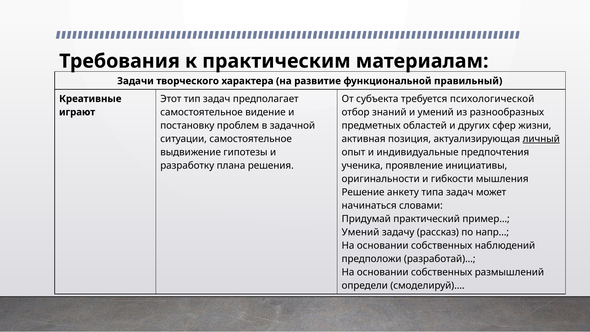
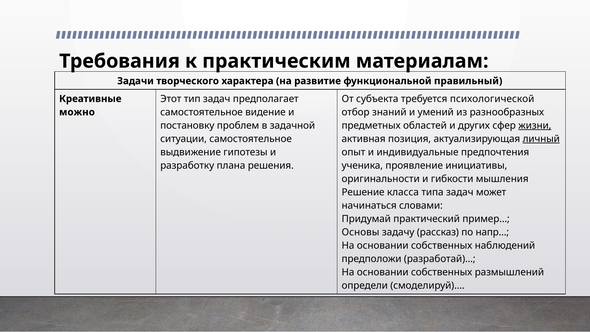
играют: играют -> можно (77, 112)
жизни underline: none -> present (535, 125)
анкету: анкету -> класса (403, 192)
Умений: Умений -> Основы (360, 232)
